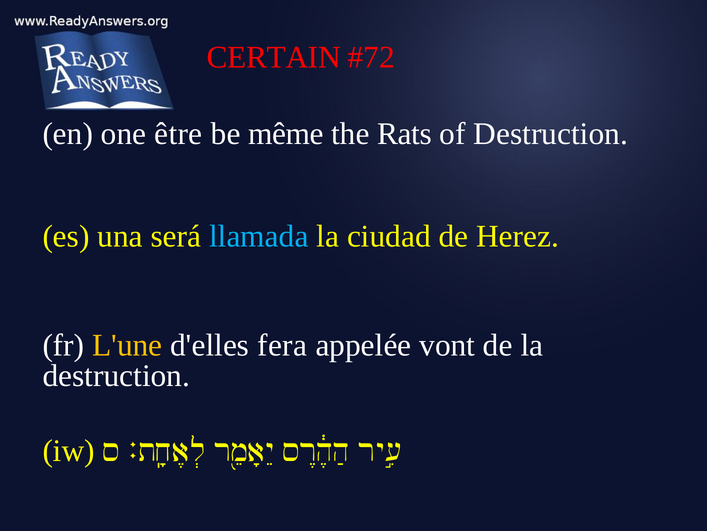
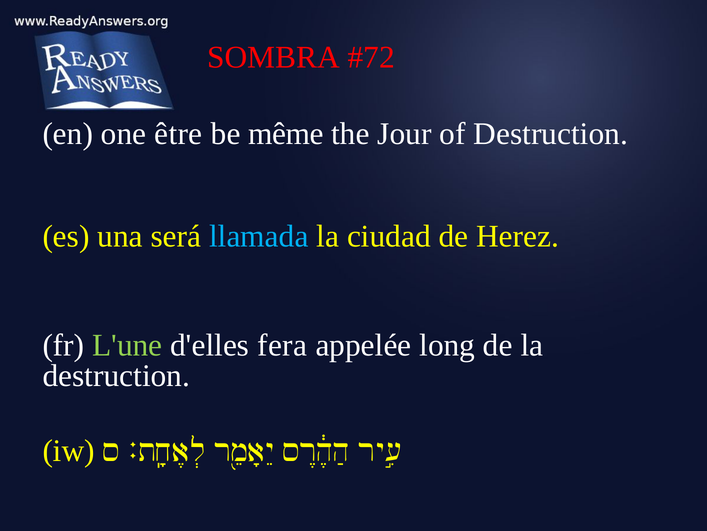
CERTAIN: CERTAIN -> SOMBRA (274, 57)
Rats: Rats -> Jour (404, 134)
L'une colour: yellow -> light green (127, 345)
vont: vont -> long (447, 345)
